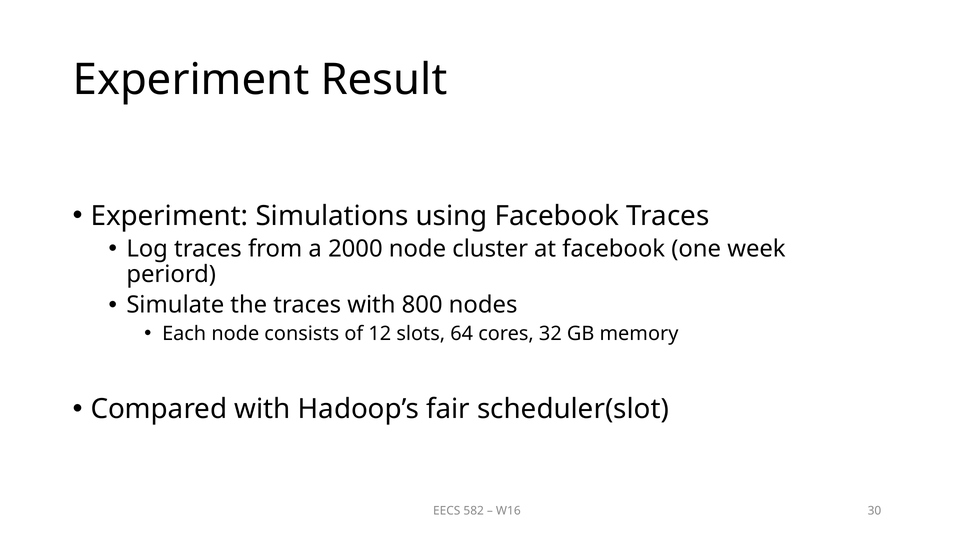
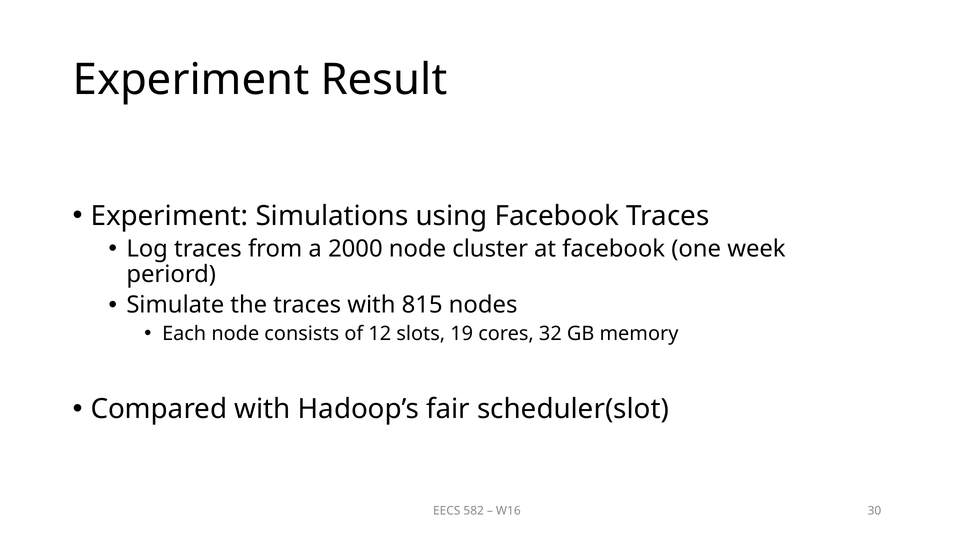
800: 800 -> 815 (422, 305)
64: 64 -> 19 (462, 334)
